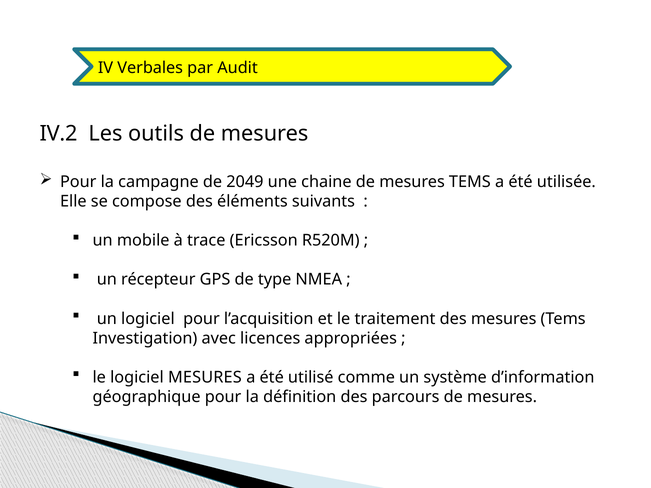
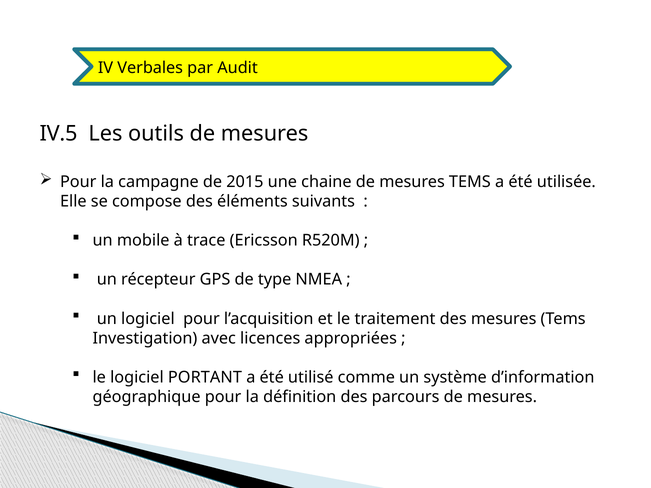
IV.2: IV.2 -> IV.5 (59, 134)
2049: 2049 -> 2015 (245, 182)
logiciel MESURES: MESURES -> PORTANT (205, 377)
